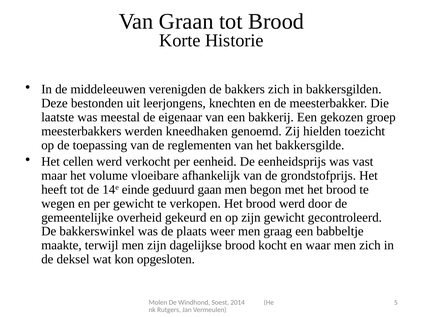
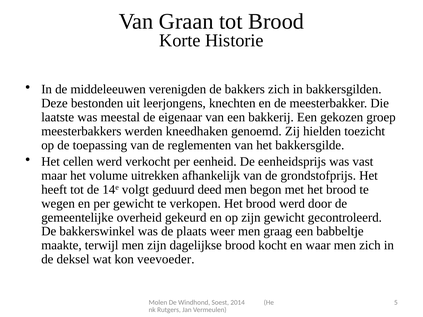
vloeibare: vloeibare -> uitrekken (155, 176)
einde: einde -> volgt (135, 190)
gaan: gaan -> deed (210, 190)
opgesloten: opgesloten -> veevoeder (166, 259)
